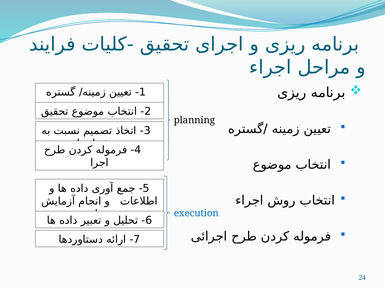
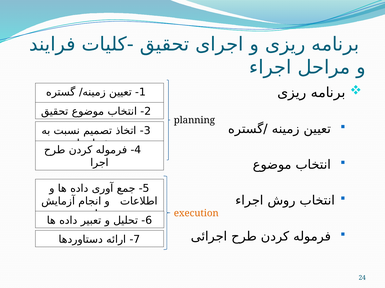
execution colour: blue -> orange (196, 214)
